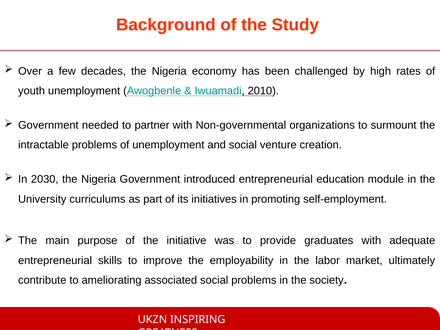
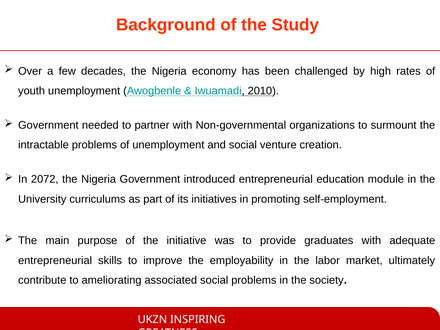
2030: 2030 -> 2072 (45, 179)
